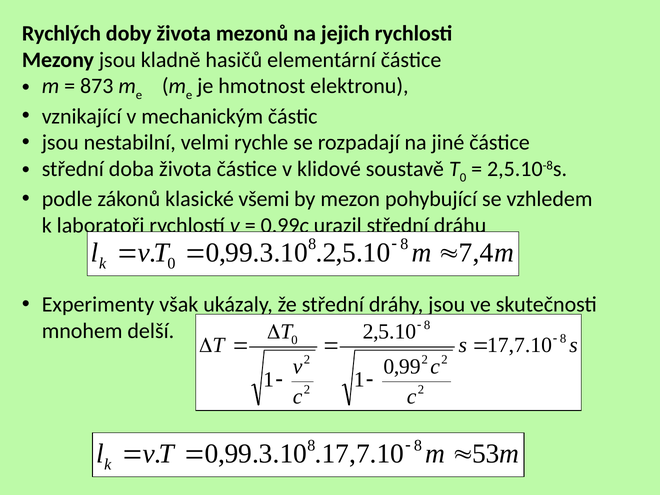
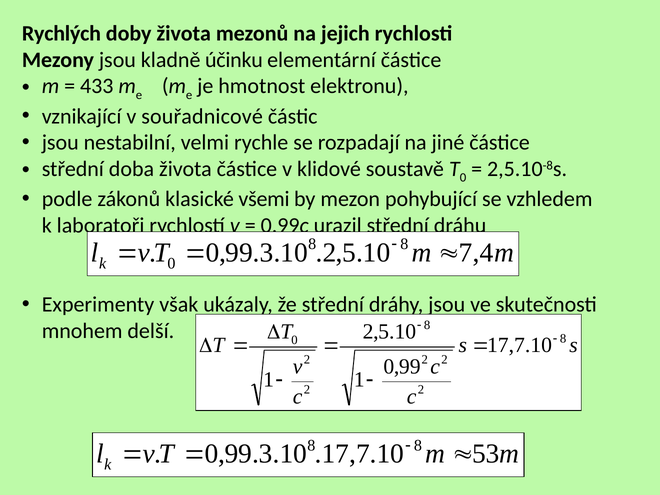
hasičů: hasičů -> účinku (234, 60)
873: 873 -> 433 (97, 86)
mechanickým: mechanickým -> souřadnicové (202, 116)
